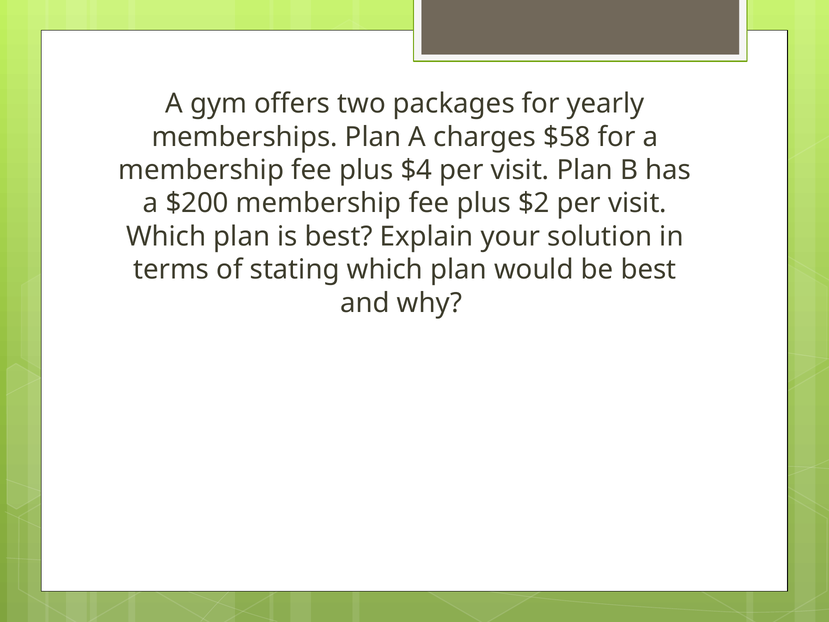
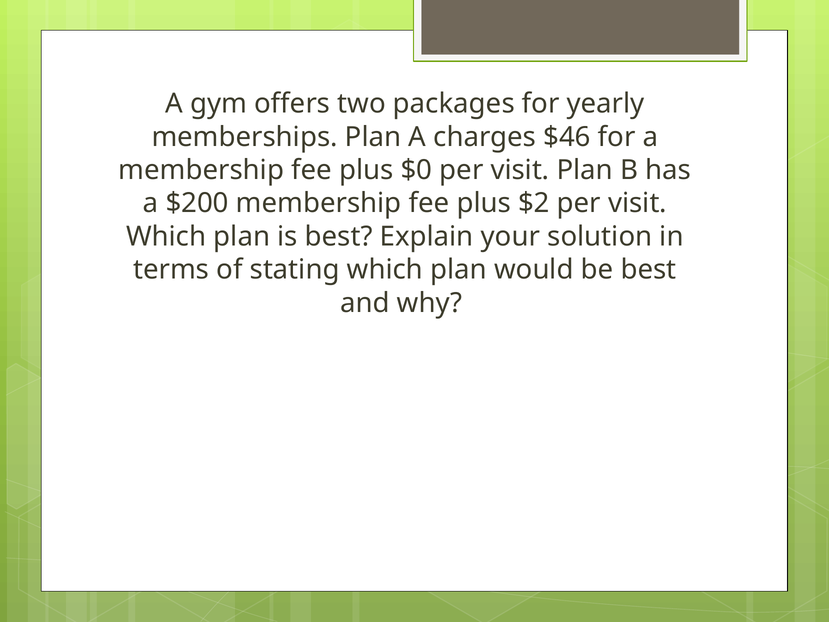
$58: $58 -> $46 (567, 137)
$4: $4 -> $0 (416, 170)
